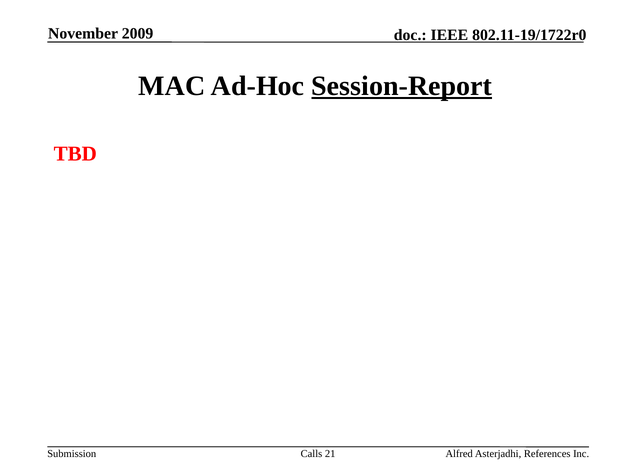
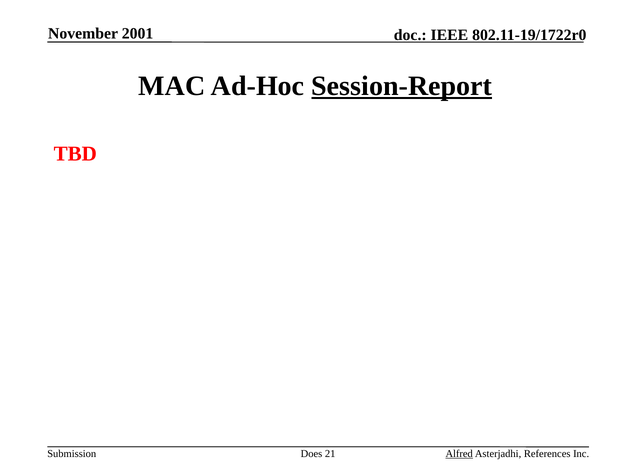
2009: 2009 -> 2001 (138, 33)
Calls: Calls -> Does (311, 454)
Alfred underline: none -> present (459, 454)
